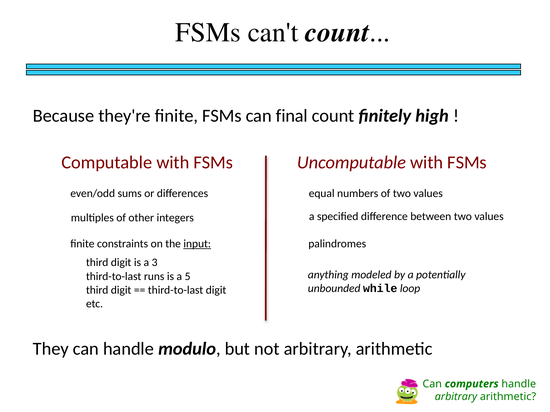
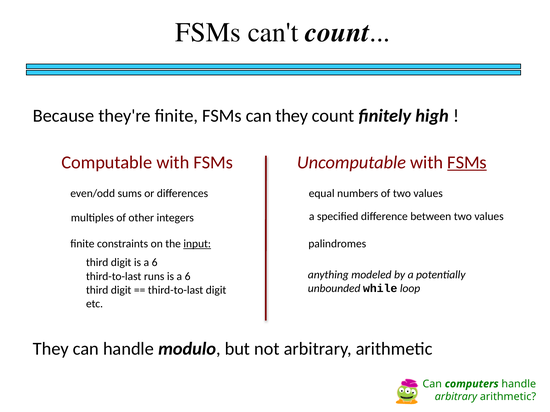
can final: final -> they (292, 116)
FSMs underline: none -> present (467, 162)
digit is a 3: 3 -> 6 (155, 263)
5: 5 -> 6 (188, 277)
